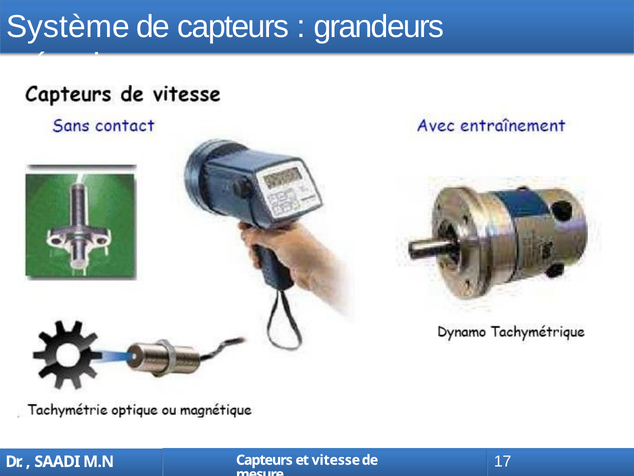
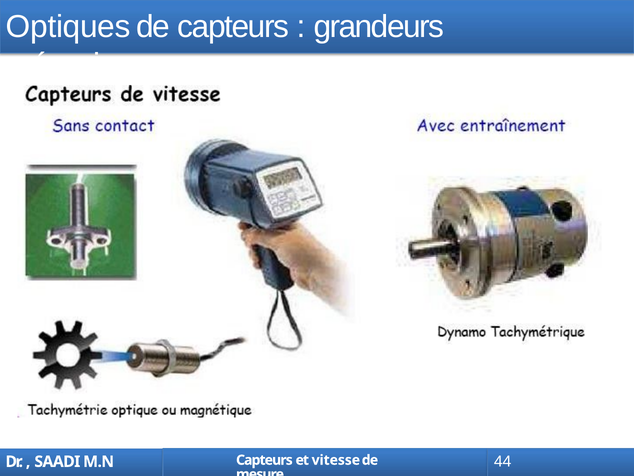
Système: Système -> Optiques (68, 27)
17: 17 -> 44 (503, 461)
